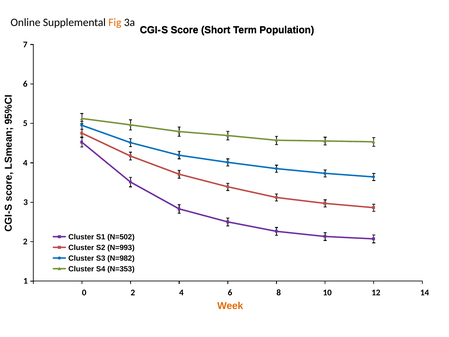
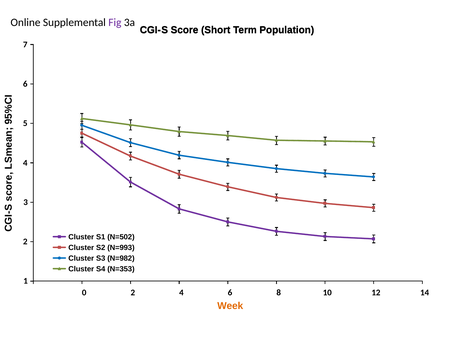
Fig colour: orange -> purple (115, 23)
